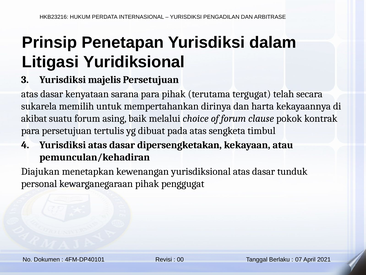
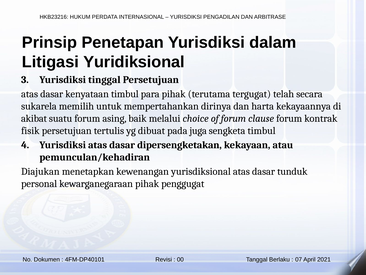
majelis: majelis -> tinggal (104, 80)
kenyataan sarana: sarana -> timbul (125, 94)
clause pokok: pokok -> forum (289, 118)
para: para -> fisik (30, 130)
pada atas: atas -> juga (198, 130)
